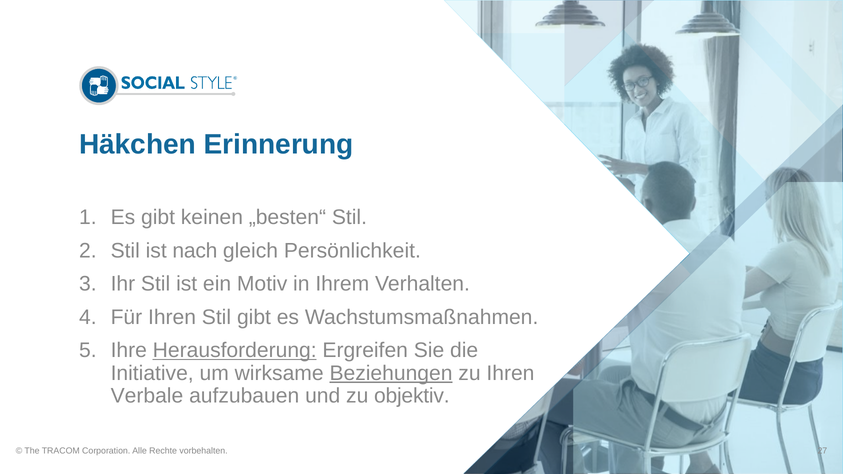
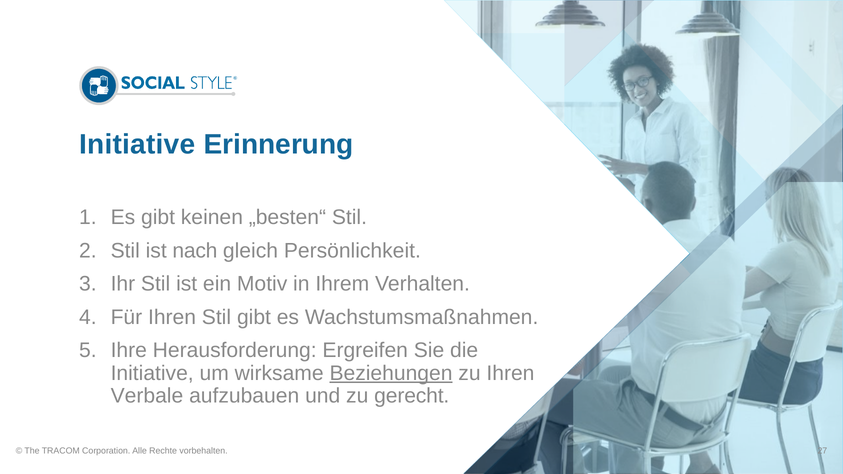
Häkchen: Häkchen -> Initiative (137, 145)
Herausforderung underline: present -> none (235, 350)
objektiv: objektiv -> gerecht (412, 396)
